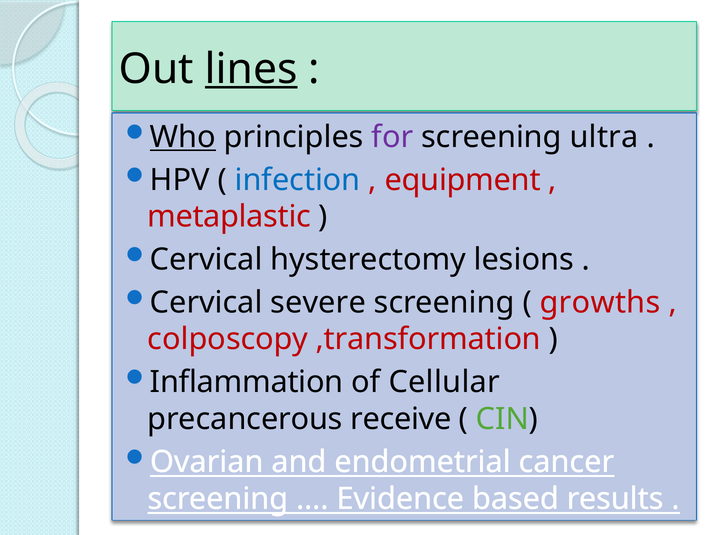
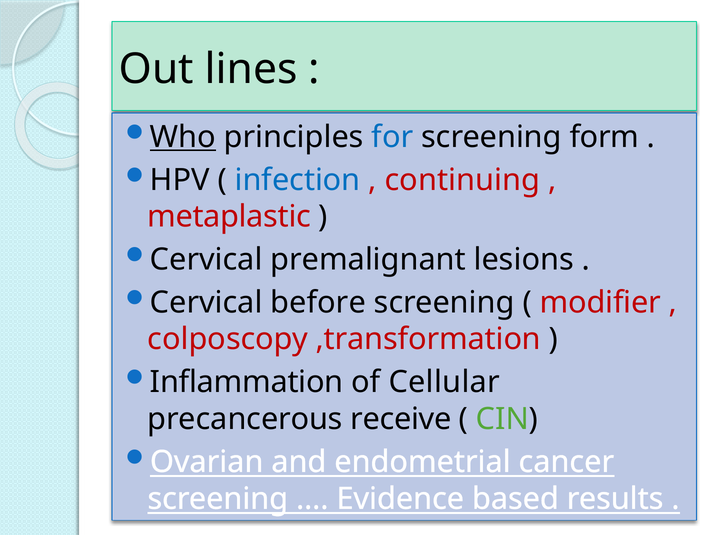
lines underline: present -> none (251, 69)
for colour: purple -> blue (392, 137)
ultra: ultra -> form (604, 137)
equipment: equipment -> continuing (462, 180)
hysterectomy: hysterectomy -> premalignant (368, 259)
severe: severe -> before (318, 302)
growths: growths -> modifier (600, 302)
